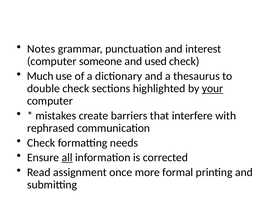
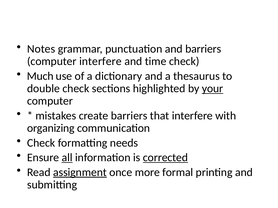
and interest: interest -> barriers (203, 49)
computer someone: someone -> interfere (100, 61)
used: used -> time (156, 61)
rephrased: rephrased -> organizing (51, 128)
corrected underline: none -> present (165, 158)
assignment underline: none -> present (80, 173)
